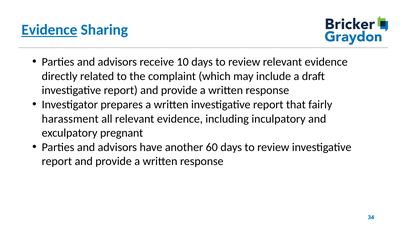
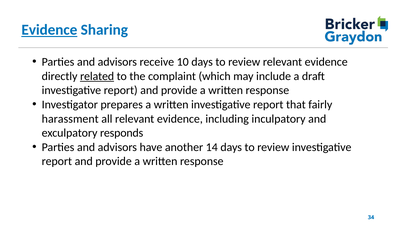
related underline: none -> present (97, 76)
pregnant: pregnant -> responds (122, 133)
60: 60 -> 14 (212, 147)
